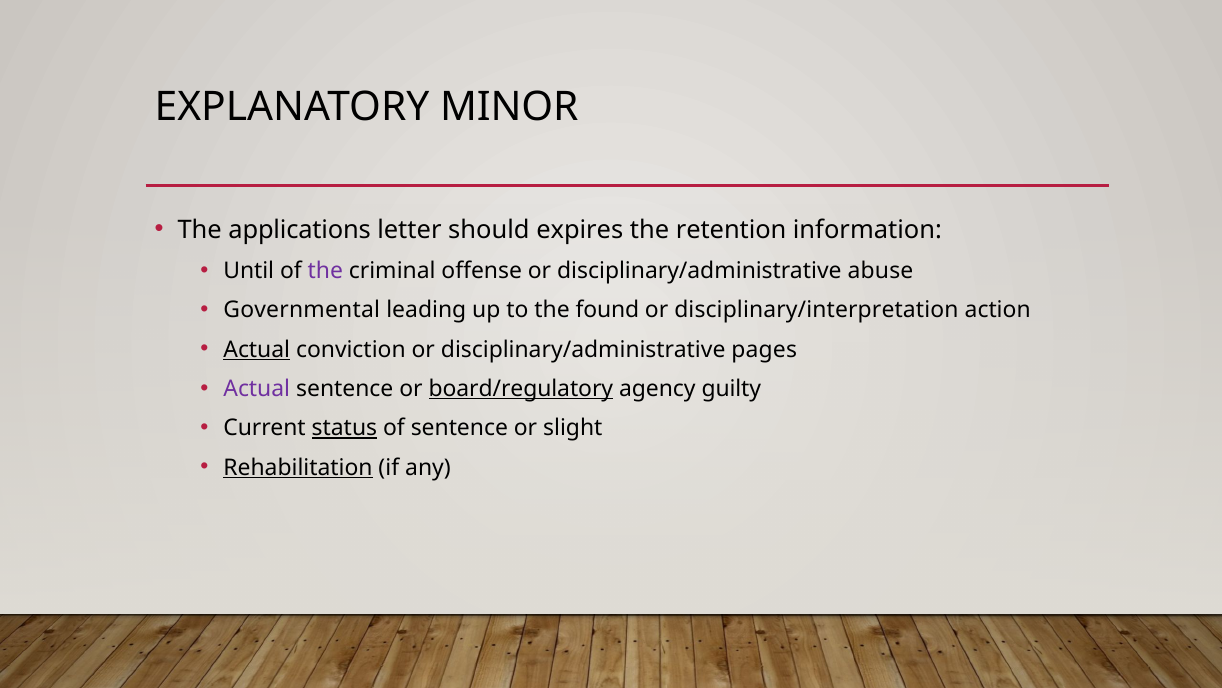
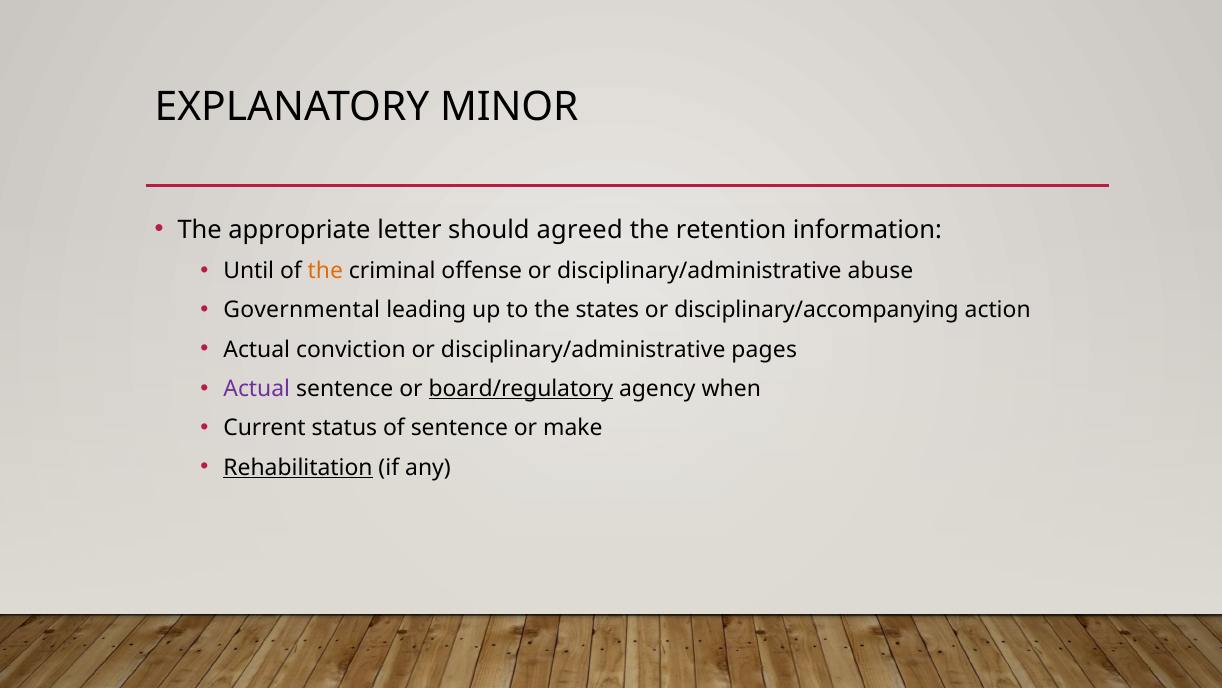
applications: applications -> appropriate (300, 230)
expires: expires -> agreed (580, 230)
the colour: purple -> orange (325, 270)
found: found -> states (607, 310)
disciplinary/interpretation: disciplinary/interpretation -> disciplinary/accompanying (817, 310)
Actual underline: present -> none (257, 349)
guilty: guilty -> when (731, 388)
status underline: present -> none (344, 428)
slight: slight -> make (573, 428)
